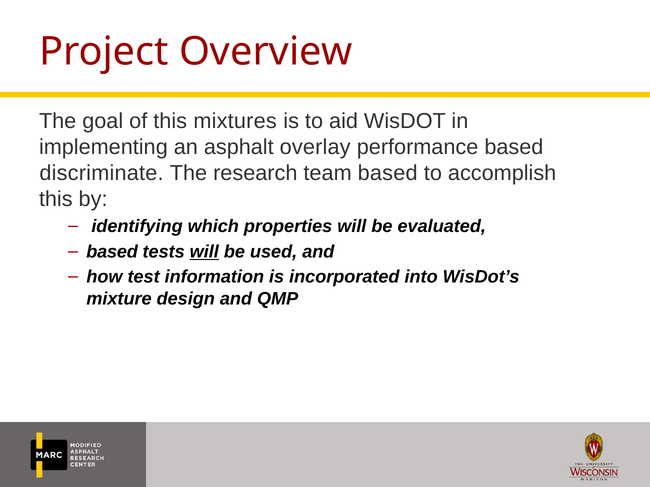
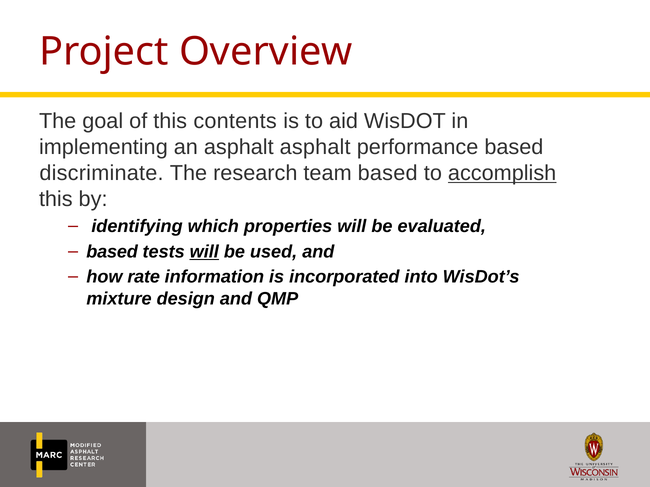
mixtures: mixtures -> contents (235, 121)
asphalt overlay: overlay -> asphalt (315, 147)
accomplish underline: none -> present (502, 173)
test: test -> rate (144, 277)
